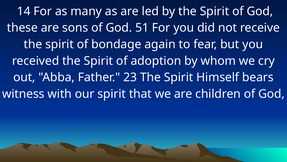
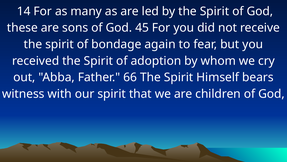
51: 51 -> 45 (142, 28)
23: 23 -> 66 (130, 77)
